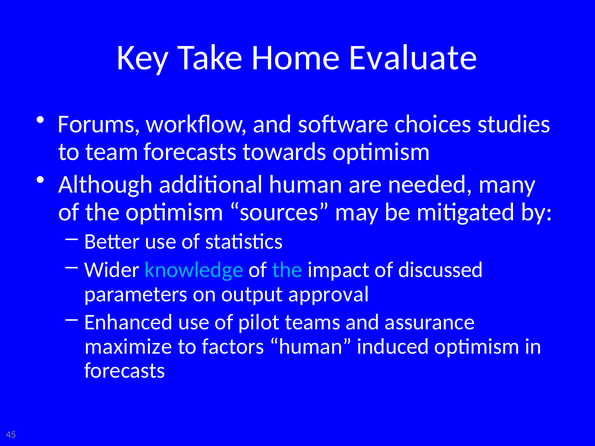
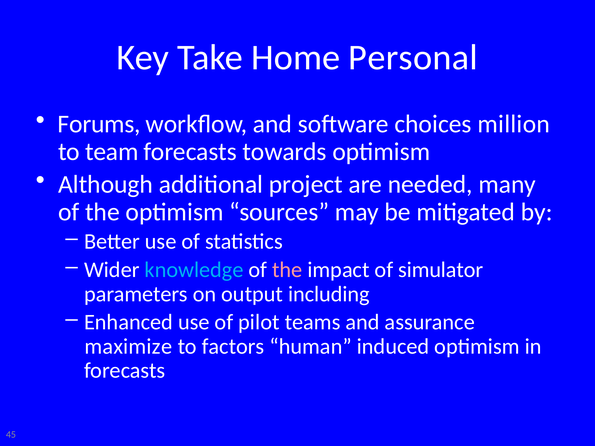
Evaluate: Evaluate -> Personal (413, 58)
studies: studies -> million (514, 124)
additional human: human -> project (306, 184)
the colour: light blue -> pink (287, 270)
discussed: discussed -> simulator (441, 270)
approval: approval -> including (329, 294)
